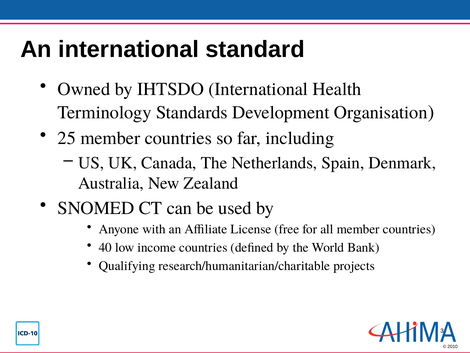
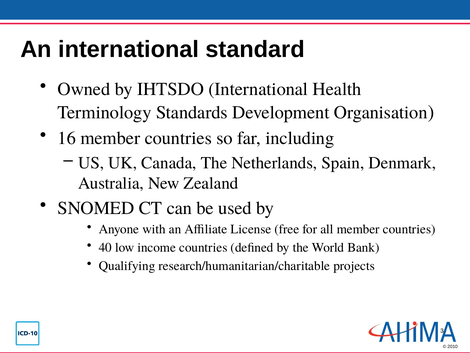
25: 25 -> 16 (67, 138)
